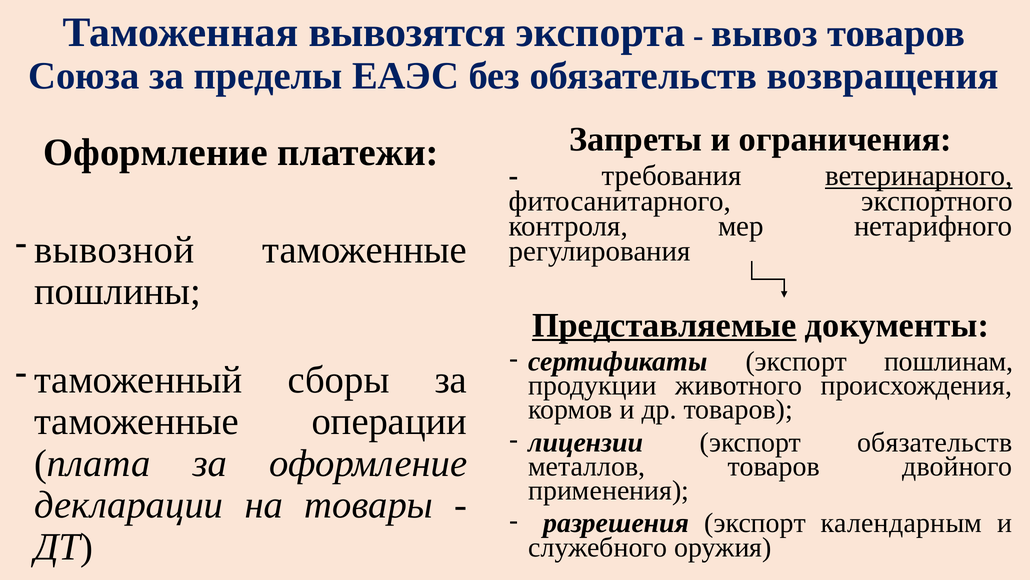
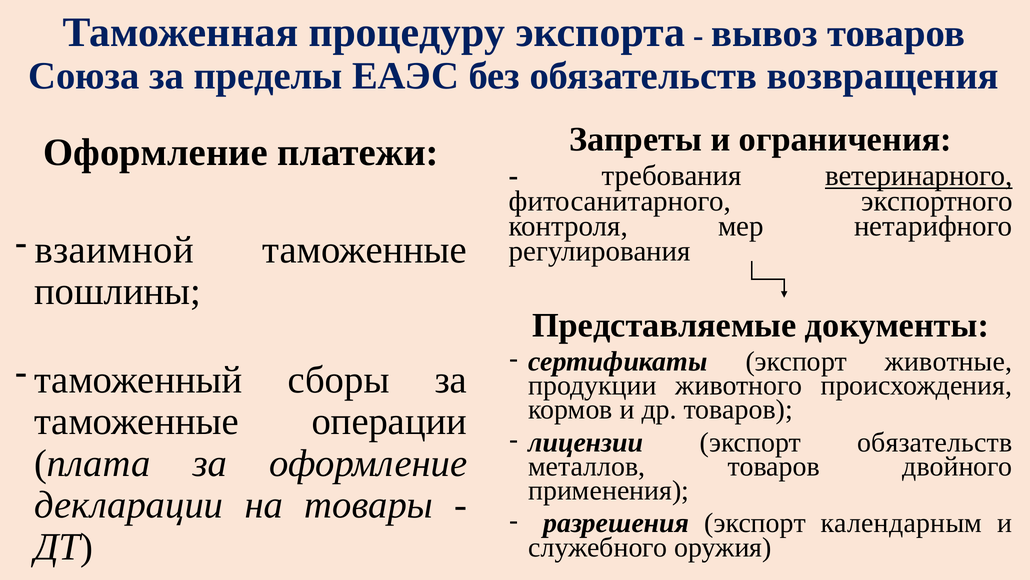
вывозятся: вывозятся -> процедуру (407, 32)
вывозной: вывозной -> взаимной (114, 250)
Представляемые underline: present -> none (664, 325)
пошлинам: пошлинам -> животные (949, 361)
